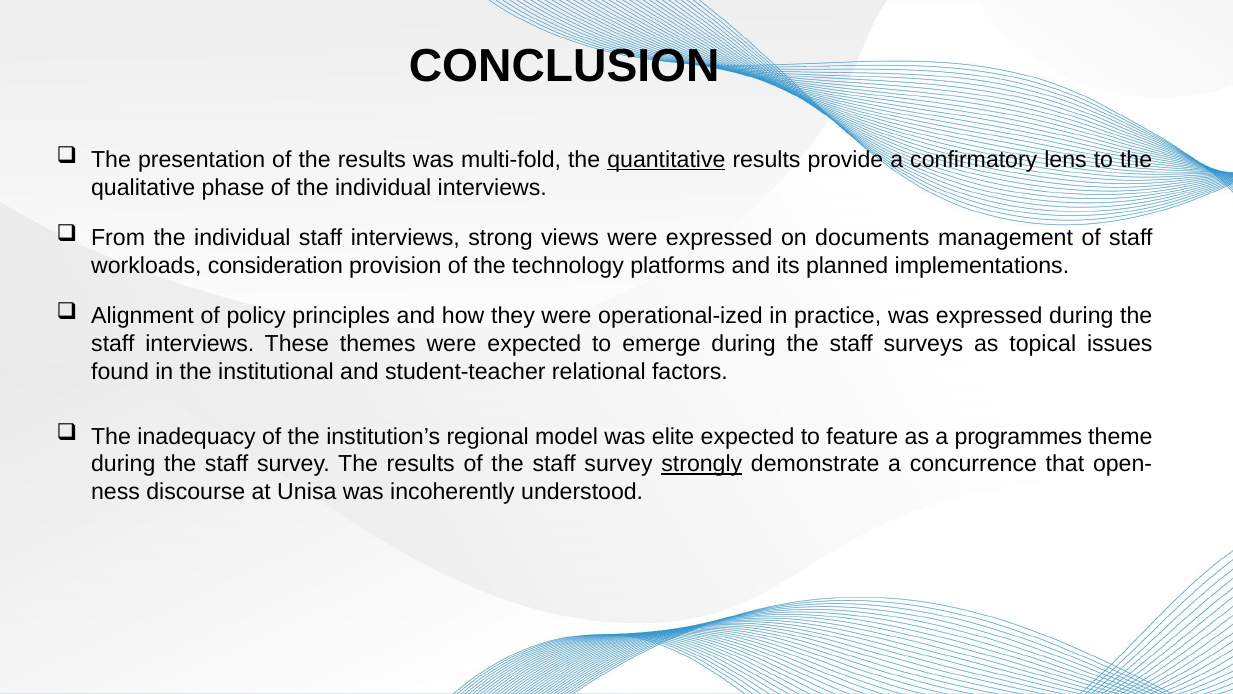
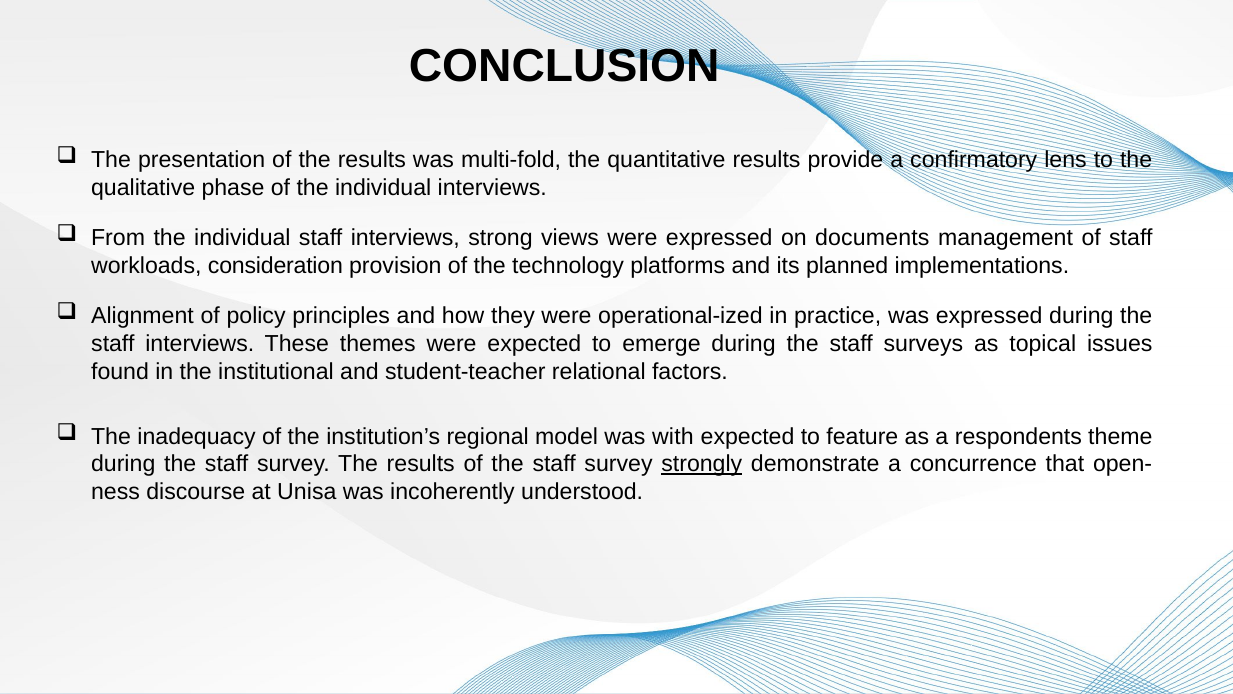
quantitative underline: present -> none (666, 160)
elite: elite -> with (673, 436)
programmes: programmes -> respondents (1018, 436)
